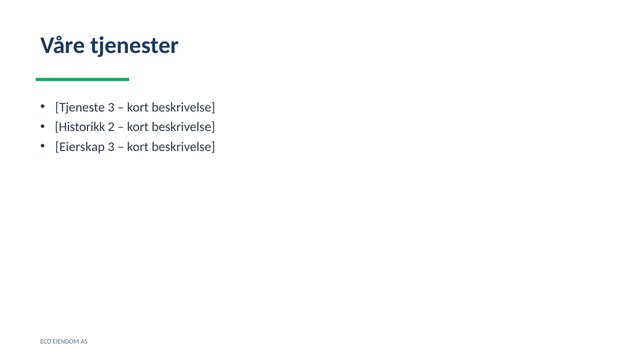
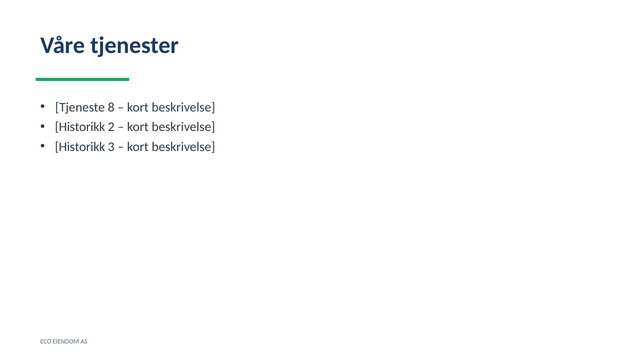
Tjeneste 3: 3 -> 8 (111, 107)
Eierskap: Eierskap -> Historikk (80, 147)
